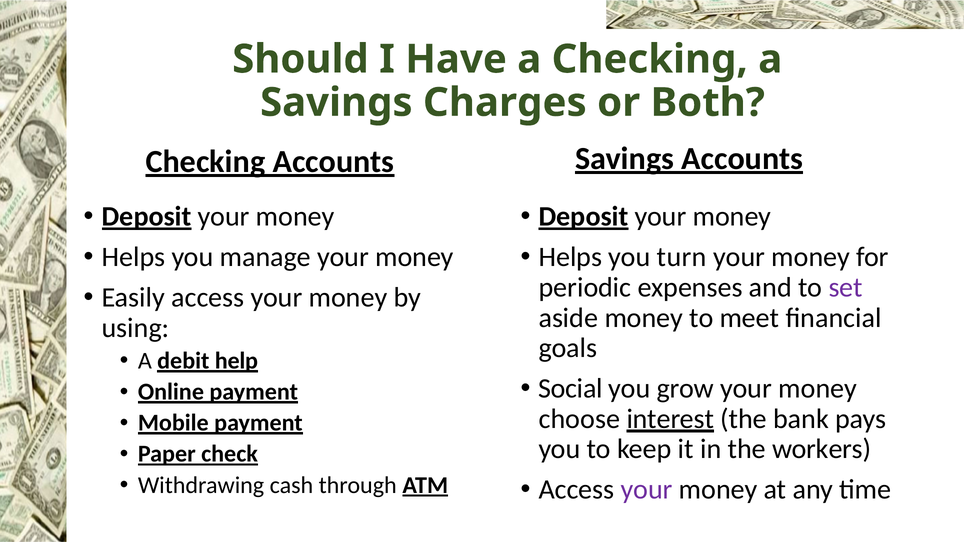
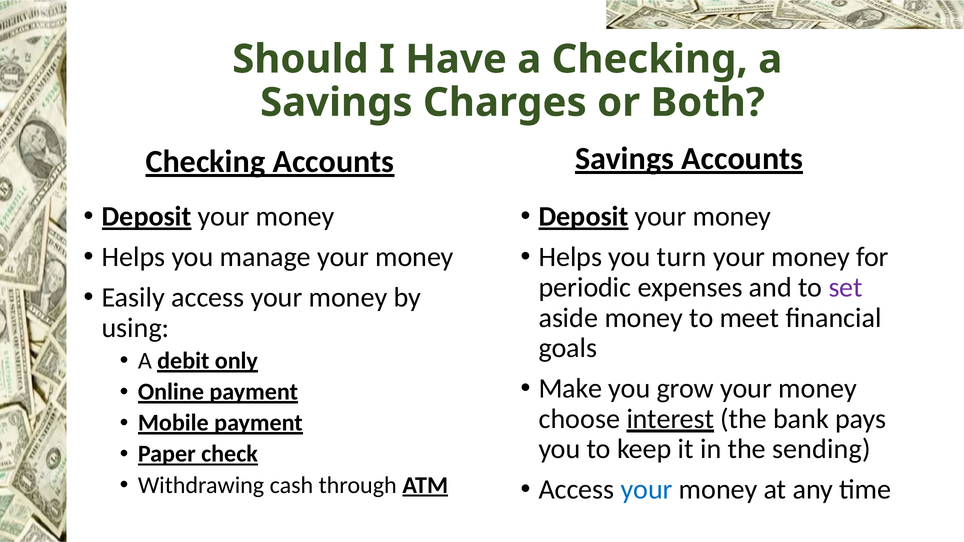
help: help -> only (236, 361)
Social: Social -> Make (570, 389)
workers: workers -> sending (821, 449)
your colour: purple -> blue (647, 490)
